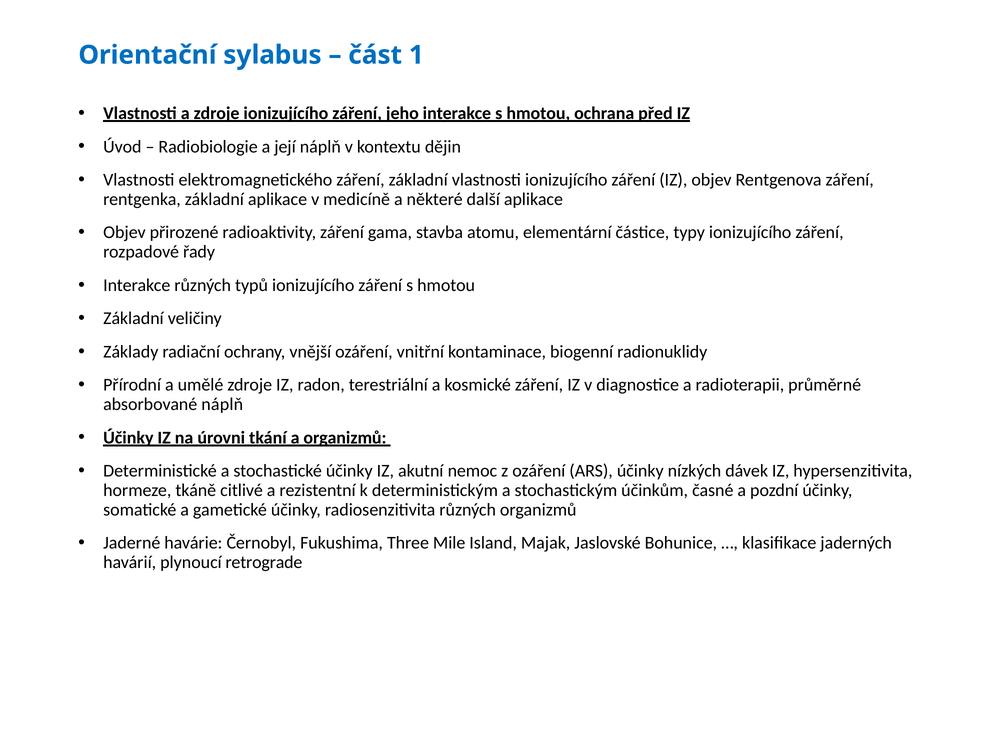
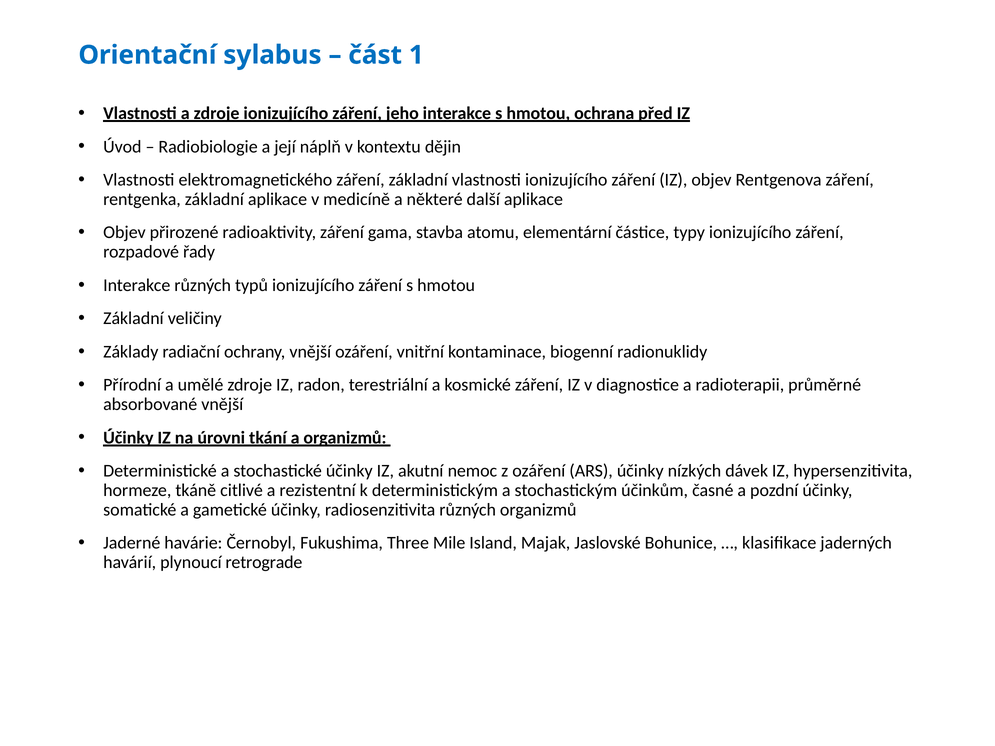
absorbované náplň: náplň -> vnější (222, 405)
